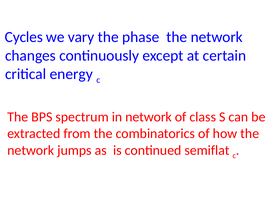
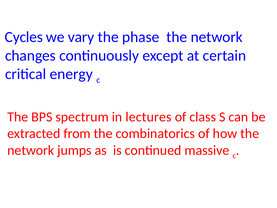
in network: network -> lectures (149, 117)
semiflat: semiflat -> massive (207, 150)
